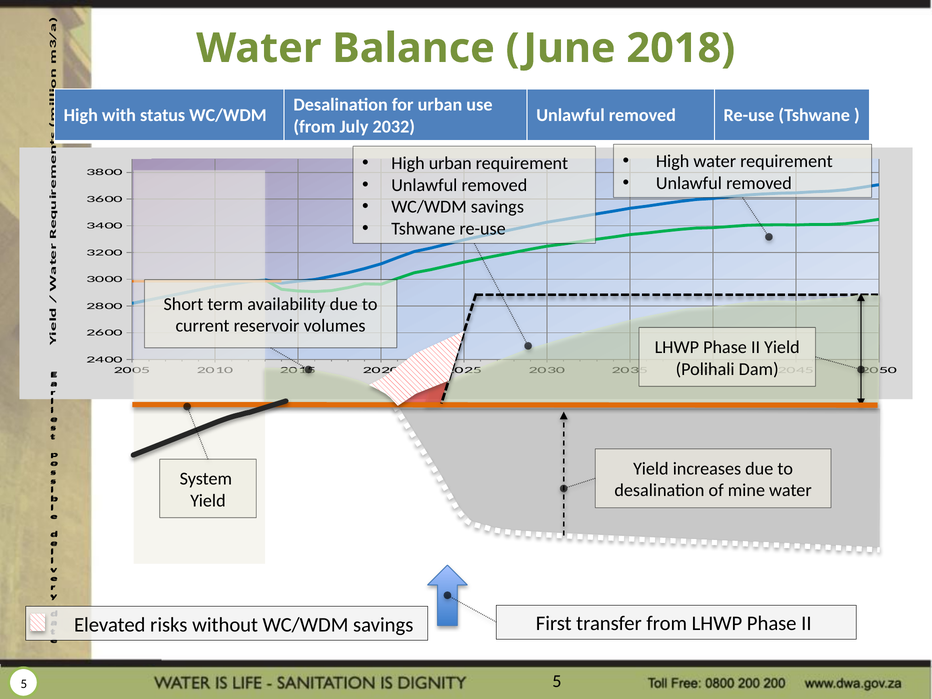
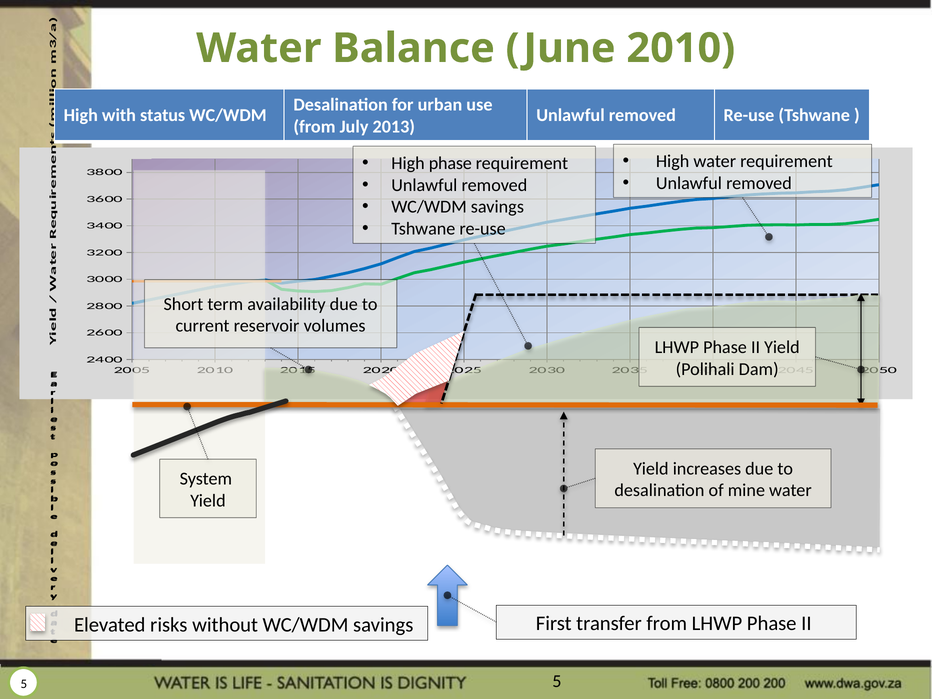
June 2018: 2018 -> 2010 (681, 48)
2032: 2032 -> 2013 (394, 127)
High urban: urban -> phase (450, 163)
